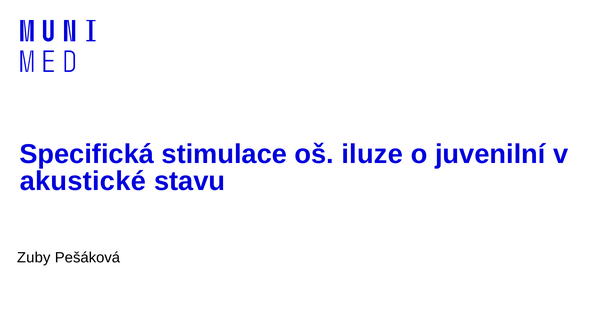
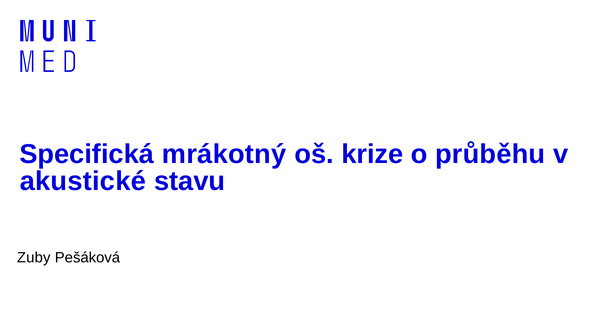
stimulace: stimulace -> mrákotný (224, 154)
iluze: iluze -> krize (372, 154)
juvenilní: juvenilní -> průběhu (490, 154)
